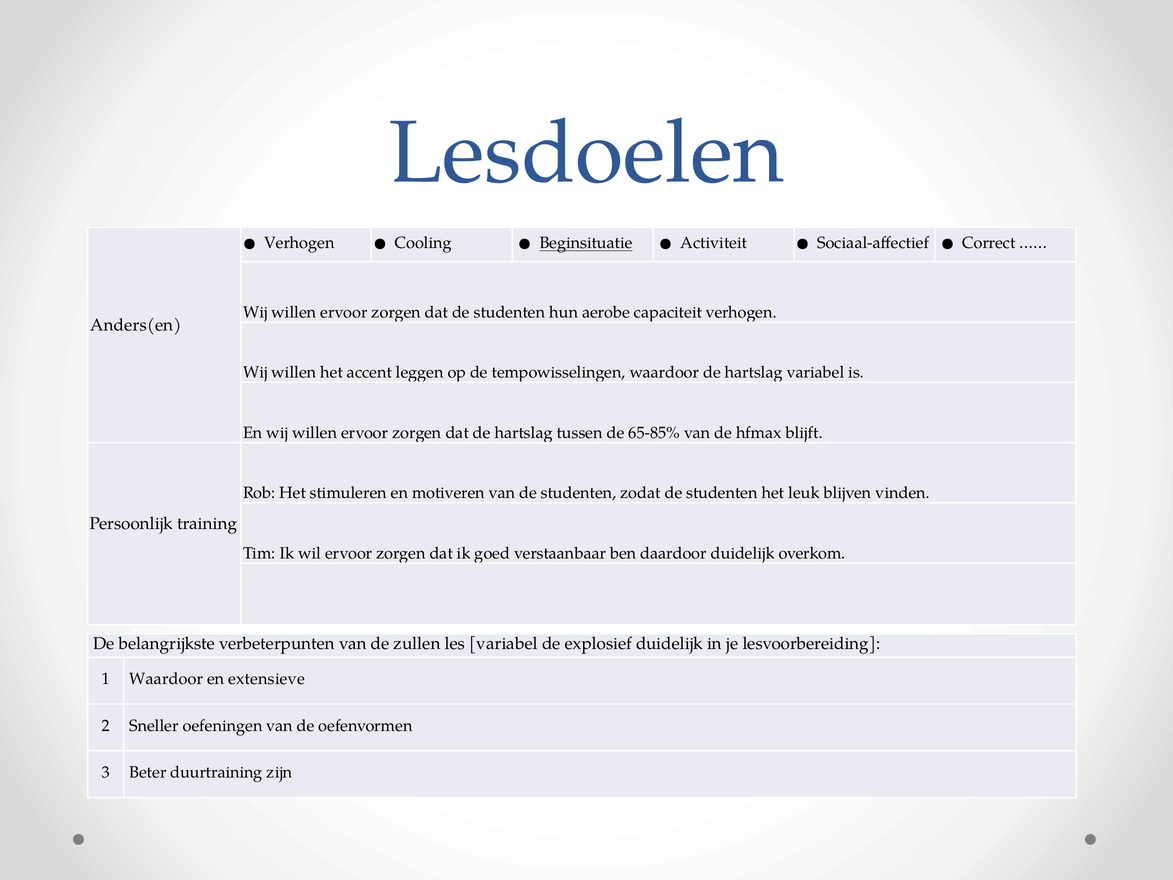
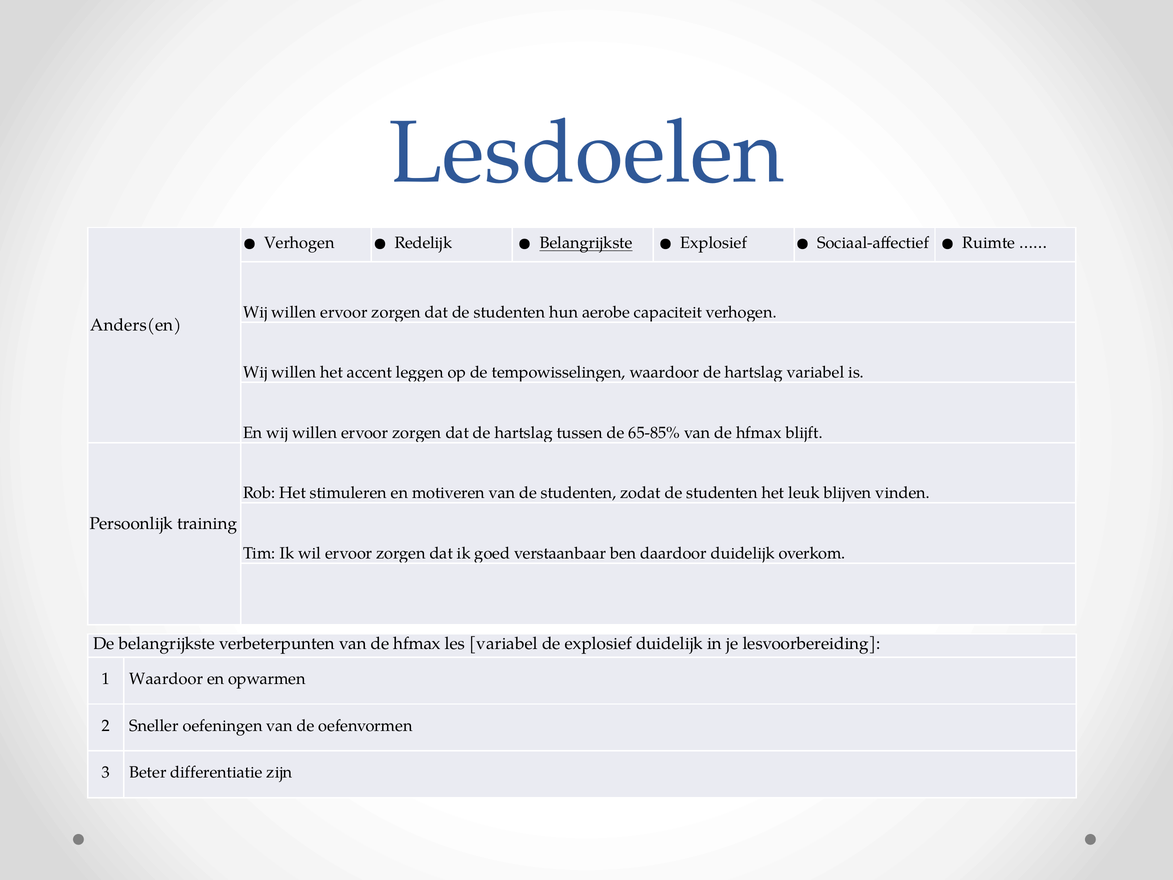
Cooling: Cooling -> Redelijk (423, 243)
Beginsituatie: Beginsituatie -> Belangrijkste (586, 243)
Activiteit: Activiteit -> Explosief (714, 243)
Correct: Correct -> Ruimte (989, 243)
verbeterpunten van de zullen: zullen -> hfmax (417, 644)
extensieve: extensieve -> opwarmen (267, 679)
duurtraining: duurtraining -> differentiatie (216, 772)
